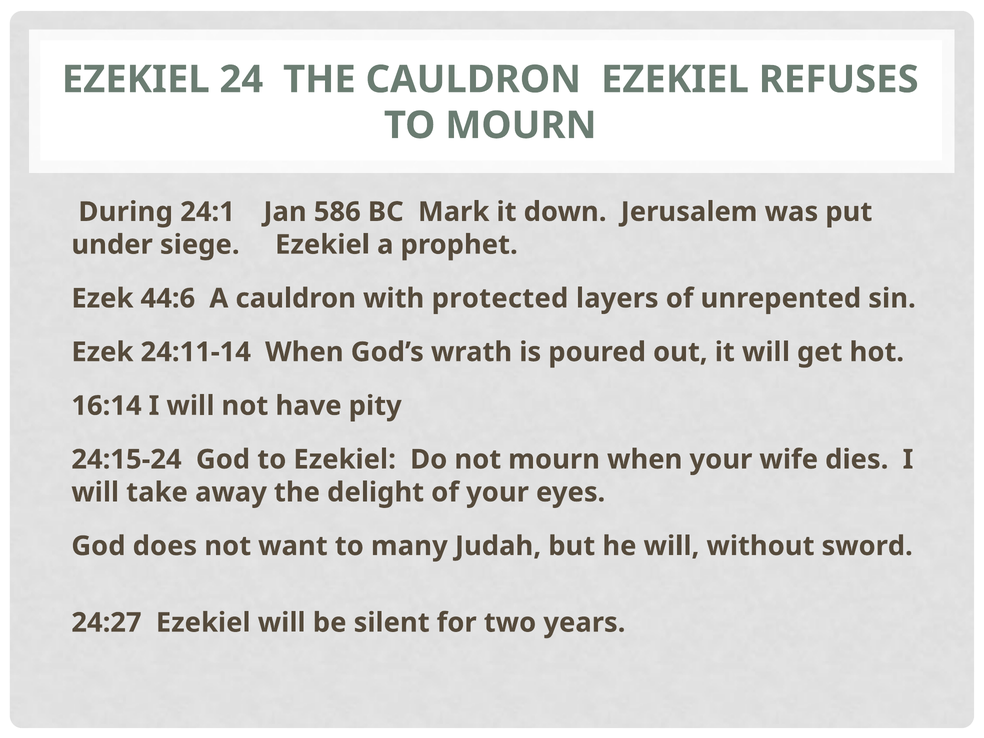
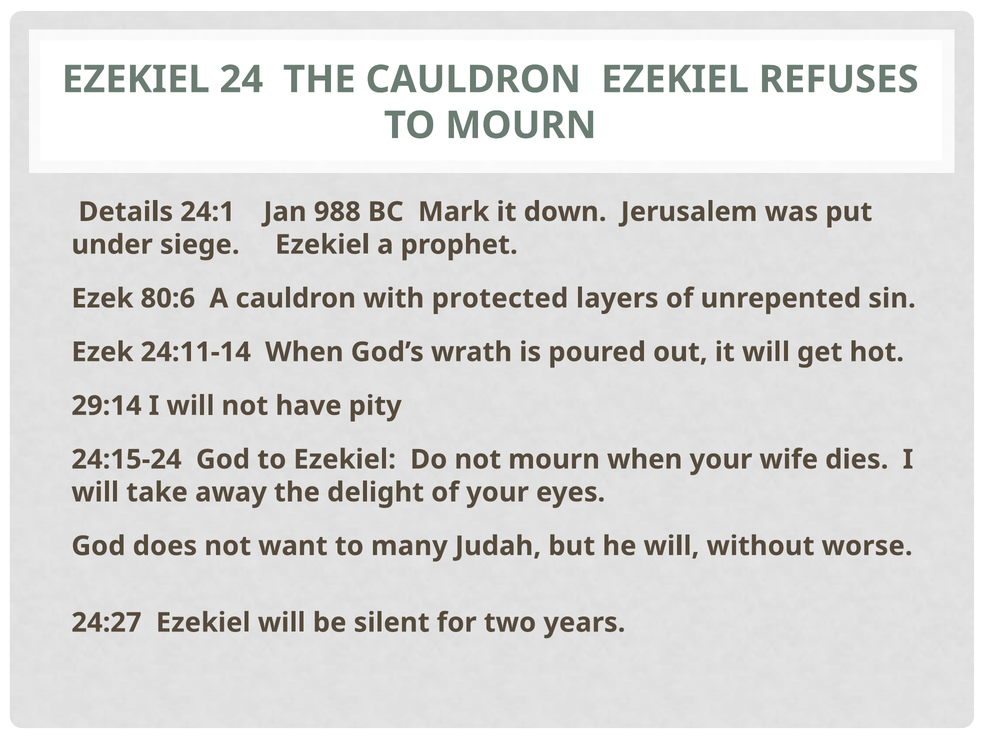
During: During -> Details (126, 212)
586: 586 -> 988 (337, 212)
44:6: 44:6 -> 80:6 (168, 298)
16:14: 16:14 -> 29:14 (106, 406)
sword: sword -> worse (867, 546)
